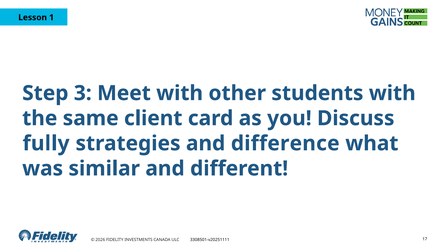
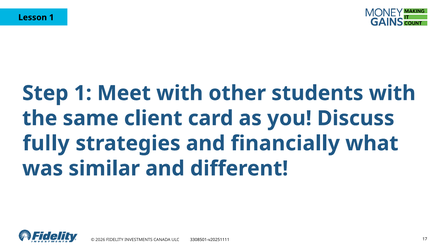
Step 3: 3 -> 1 (83, 93)
difference: difference -> financially (285, 143)
